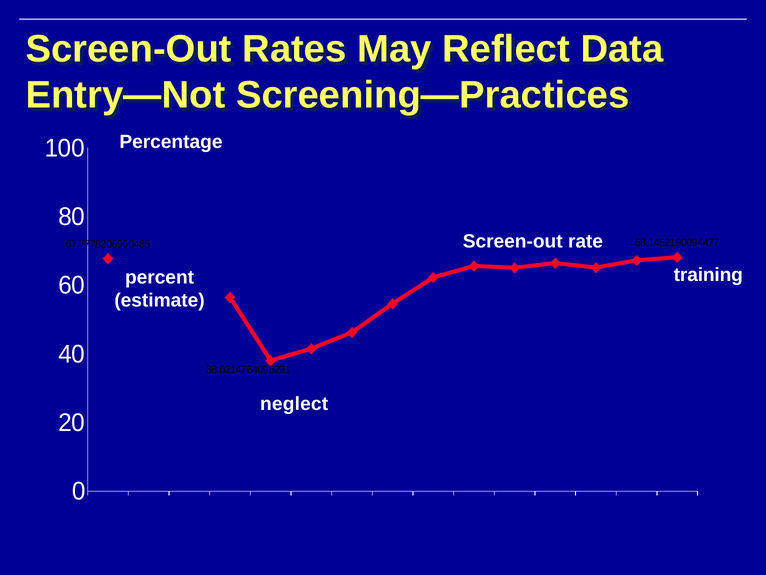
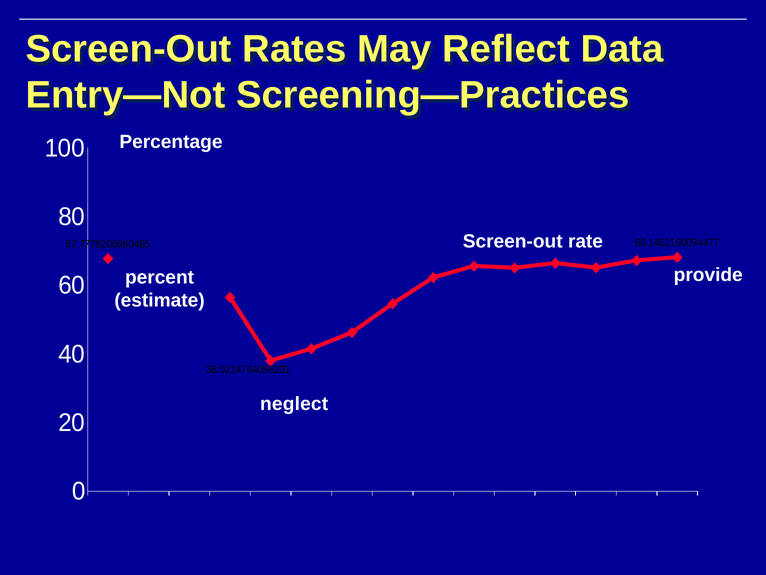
training: training -> provide (708, 275)
